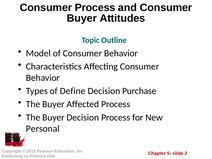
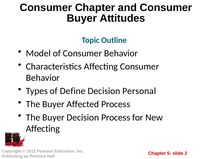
Consumer Process: Process -> Chapter (95, 8)
Purchase: Purchase -> Personal (139, 91)
Personal: Personal -> Affecting (43, 129)
